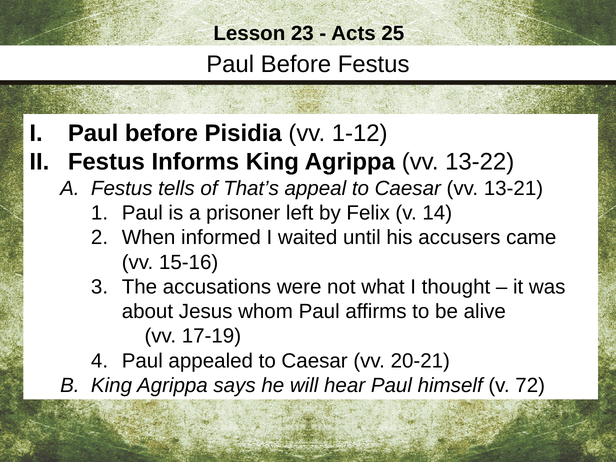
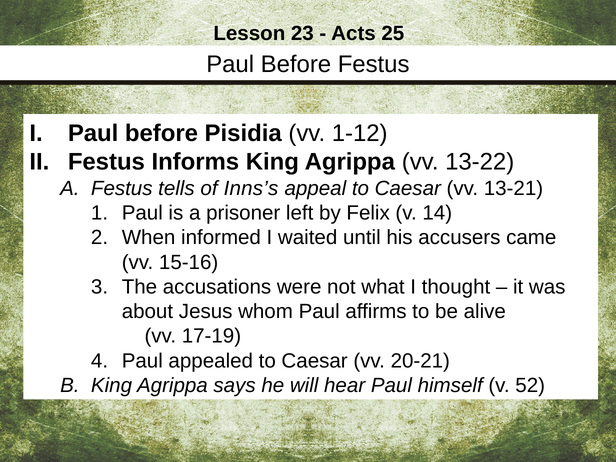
That’s: That’s -> Inns’s (251, 188)
72: 72 -> 52 (530, 385)
